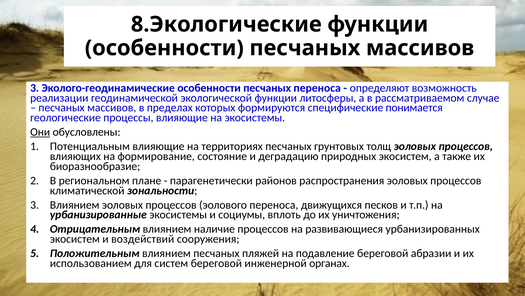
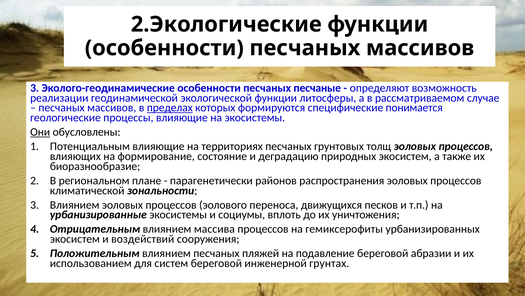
8.Экологические: 8.Экологические -> 2.Экологические (226, 24)
песчаных переноса: переноса -> песчаные (317, 88)
пределах underline: none -> present (170, 108)
наличие: наличие -> массива (214, 229)
развивающиеся: развивающиеся -> гемиксерофиты (344, 229)
органах: органах -> грунтах (329, 263)
